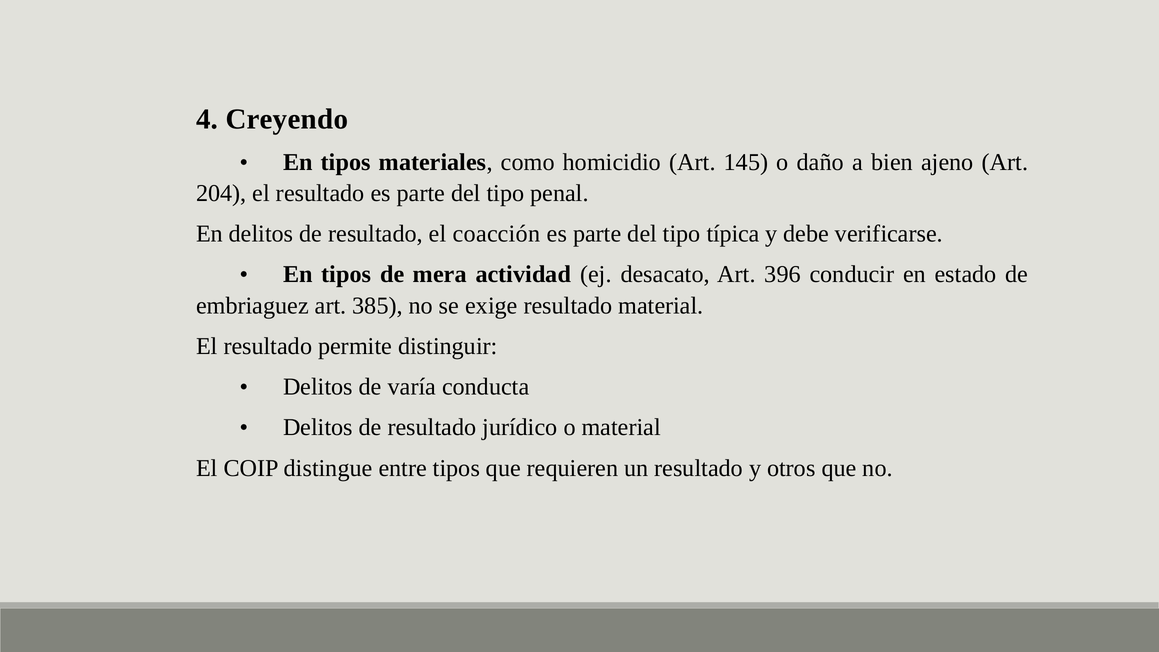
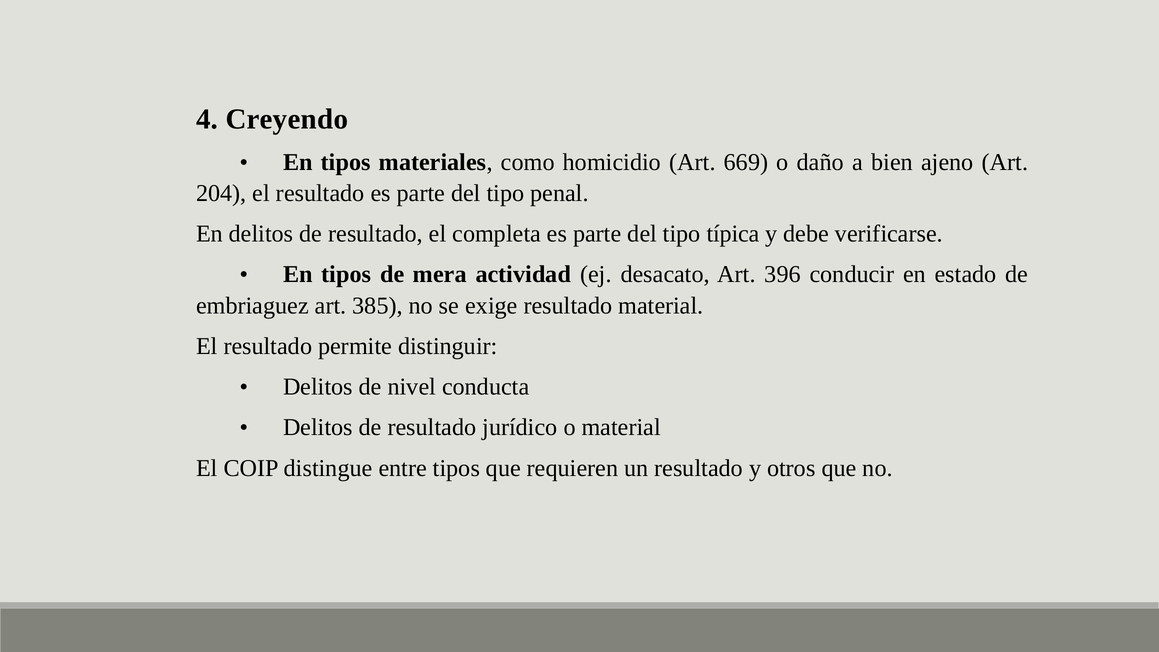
145: 145 -> 669 (746, 162)
coacción: coacción -> completa (497, 234)
varía: varía -> nivel (412, 387)
